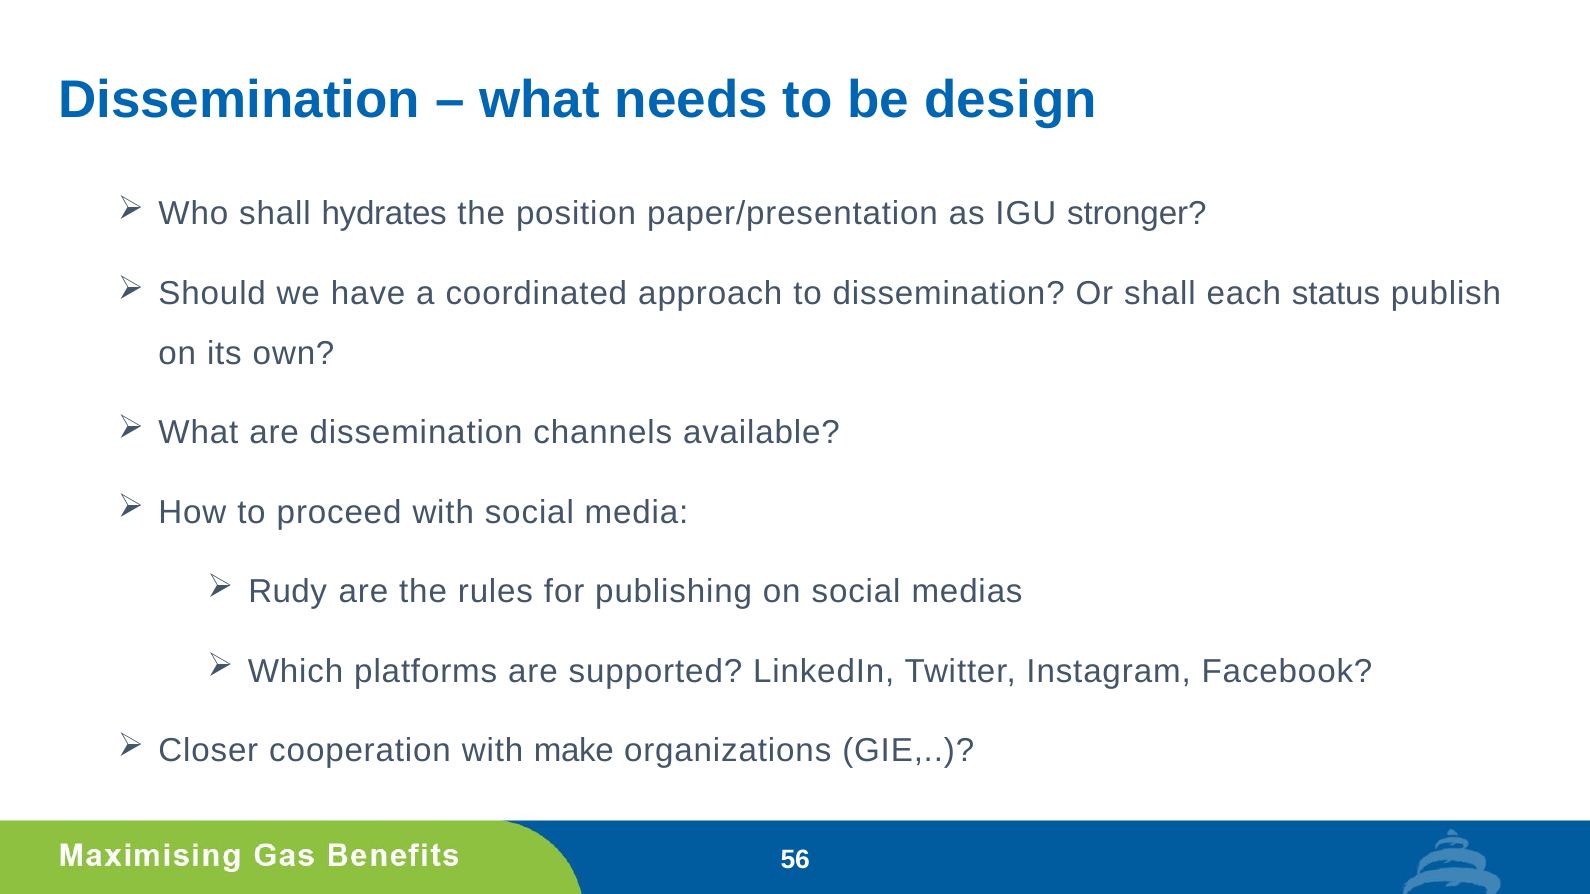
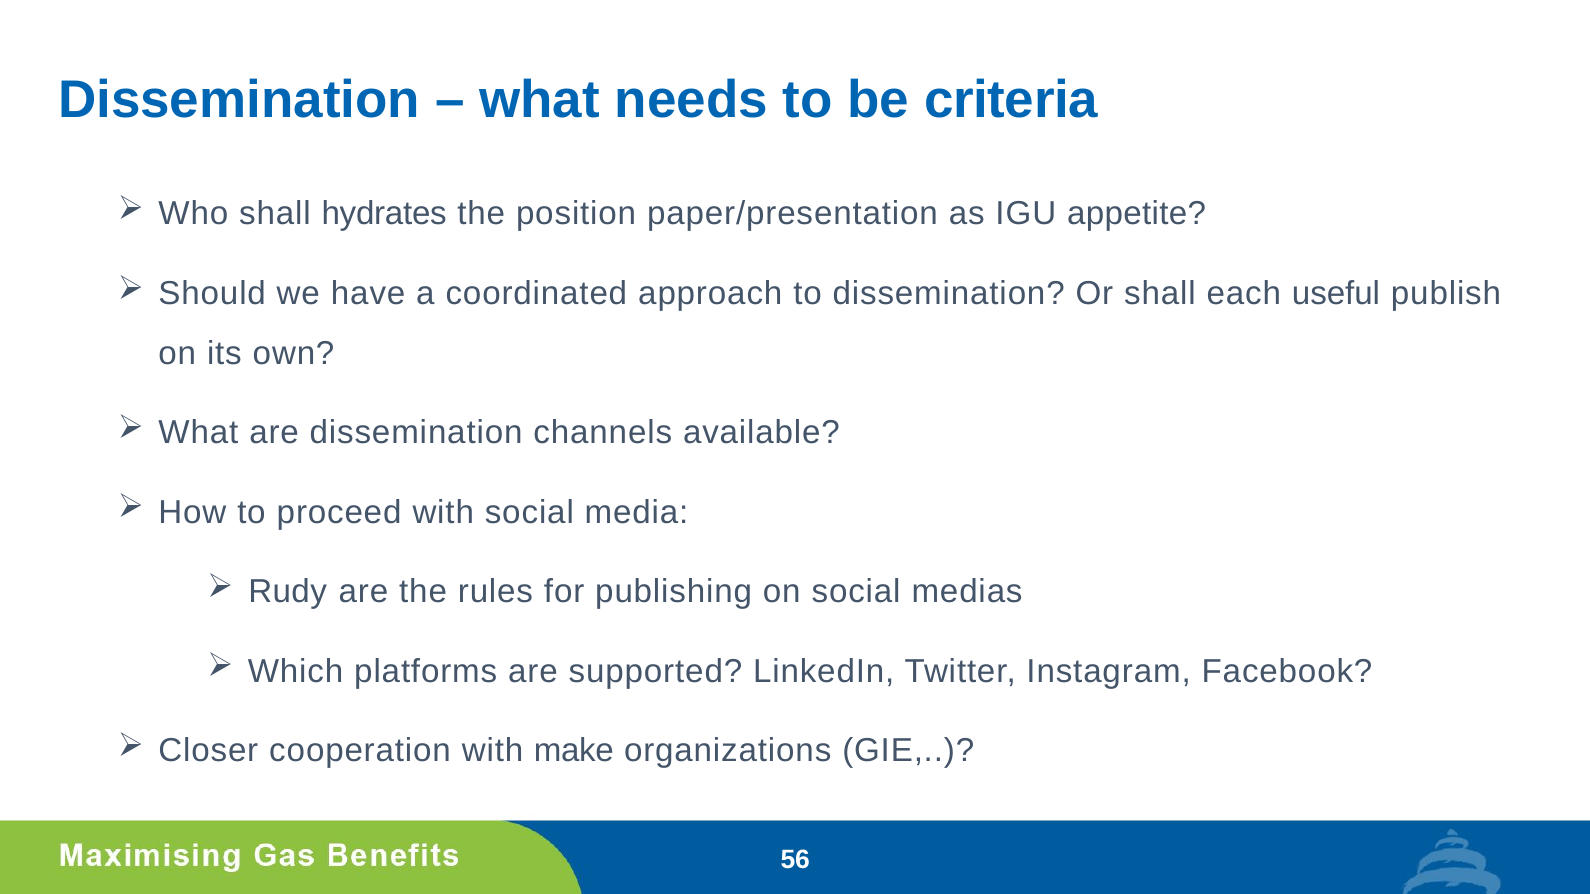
design: design -> criteria (1011, 100)
stronger: stronger -> appetite (1137, 214)
status: status -> useful (1336, 294)
